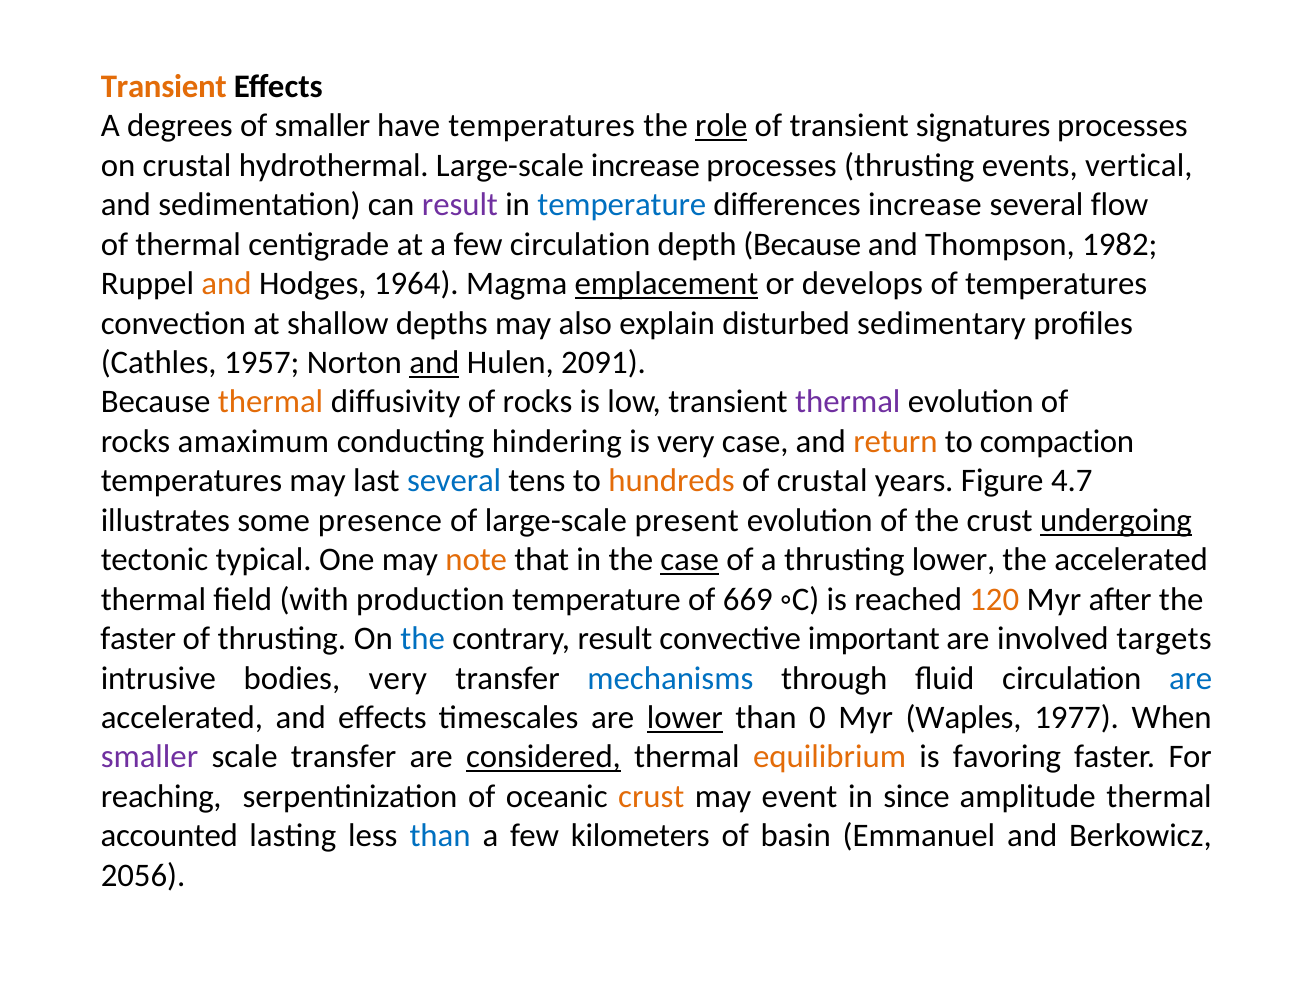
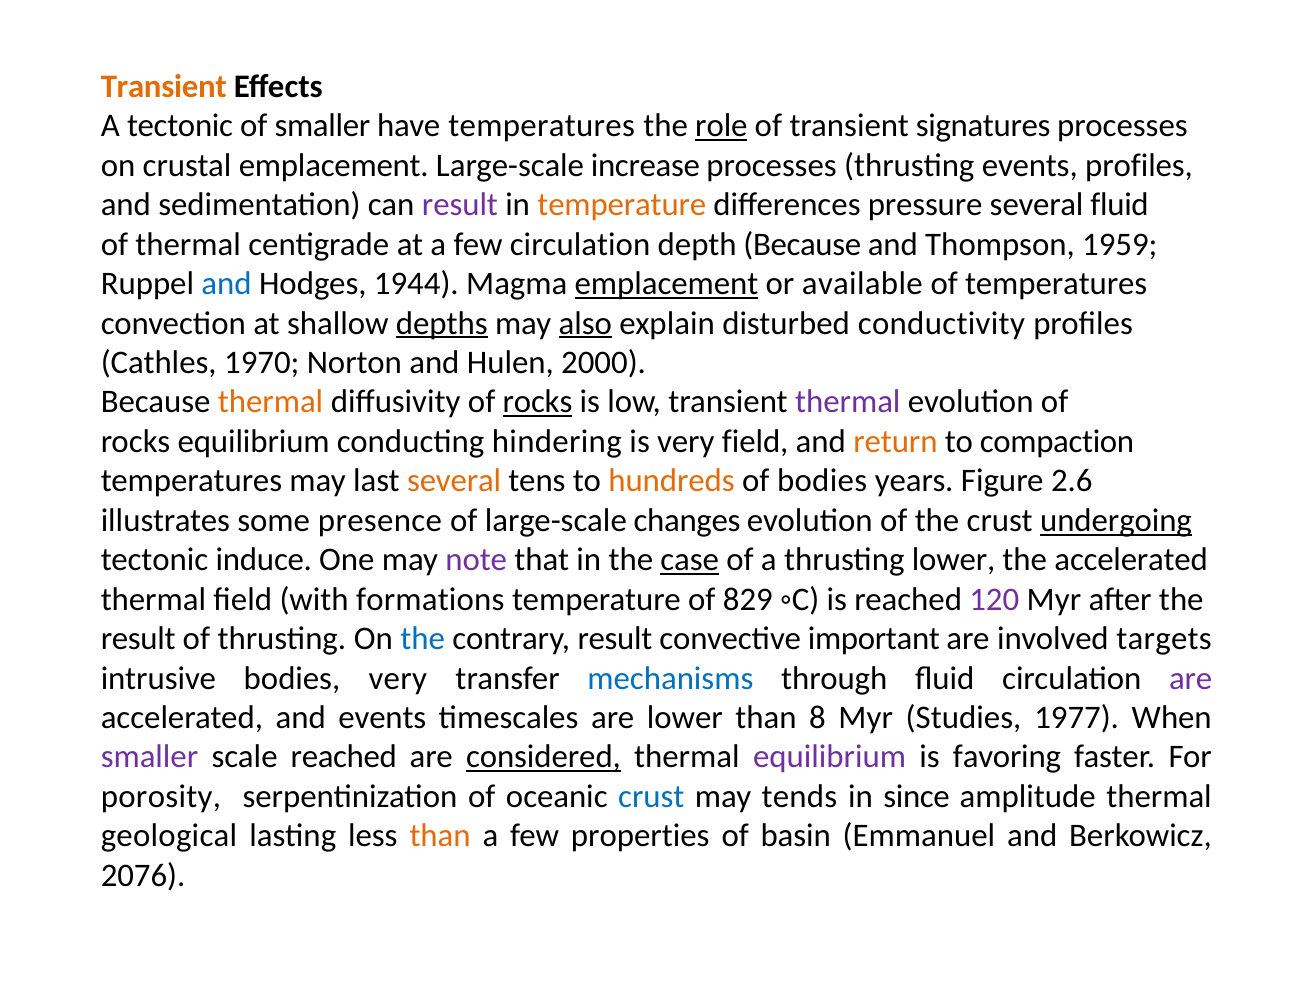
A degrees: degrees -> tectonic (180, 126)
crustal hydrothermal: hydrothermal -> emplacement (334, 165)
events vertical: vertical -> profiles (1139, 165)
temperature colour: blue -> orange (622, 205)
differences increase: increase -> pressure (925, 205)
several flow: flow -> fluid (1120, 205)
1982: 1982 -> 1959 (1120, 244)
and colour: orange -> blue (227, 284)
1964: 1964 -> 1944 (416, 284)
develops: develops -> available (862, 284)
depths underline: none -> present (442, 323)
also underline: none -> present (585, 323)
sedimentary: sedimentary -> conductivity (941, 323)
1957: 1957 -> 1970 (262, 363)
and underline: present -> none (434, 363)
2091: 2091 -> 2000 (604, 363)
rocks underline: none -> present (537, 402)
rocks amaximum: amaximum -> equilibrium (254, 441)
very case: case -> field (755, 441)
several colour: blue -> orange (454, 481)
of crustal: crustal -> bodies (822, 481)
4.7: 4.7 -> 2.6 (1072, 481)
present: present -> changes (687, 520)
typical: typical -> induce (264, 560)
note colour: orange -> purple (476, 560)
production: production -> formations (430, 599)
669: 669 -> 829 (748, 599)
120 colour: orange -> purple (994, 599)
faster: faster -> result (138, 638)
are colour: blue -> purple (1191, 678)
and effects: effects -> events (382, 717)
lower underline: present -> none (685, 717)
0: 0 -> 8 (817, 717)
Waples: Waples -> Studies (964, 717)
scale transfer: transfer -> reached (344, 757)
equilibrium colour: orange -> purple (830, 757)
reaching: reaching -> porosity (161, 796)
crust colour: orange -> blue (651, 796)
event: event -> tends (799, 796)
accounted: accounted -> geological (169, 836)
than colour: blue -> orange (440, 836)
kilometers: kilometers -> properties (640, 836)
2056: 2056 -> 2076 (143, 875)
